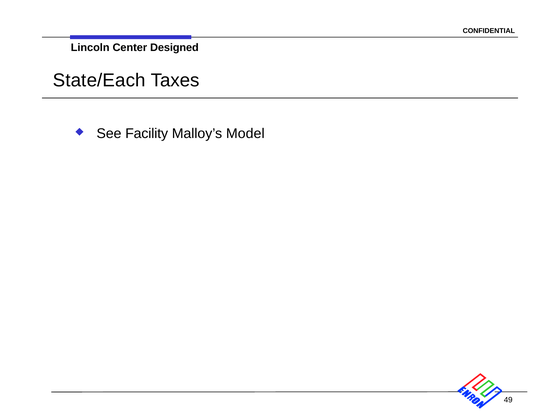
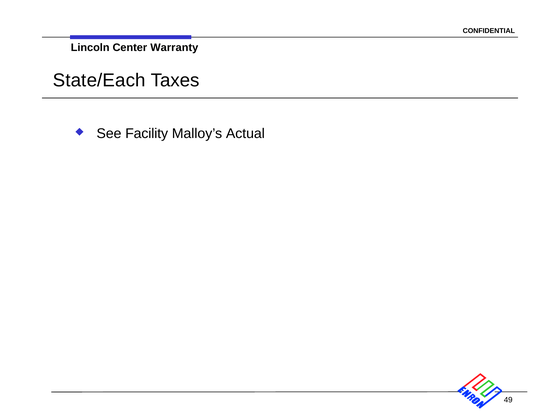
Designed: Designed -> Warranty (174, 47)
Model: Model -> Actual (245, 133)
